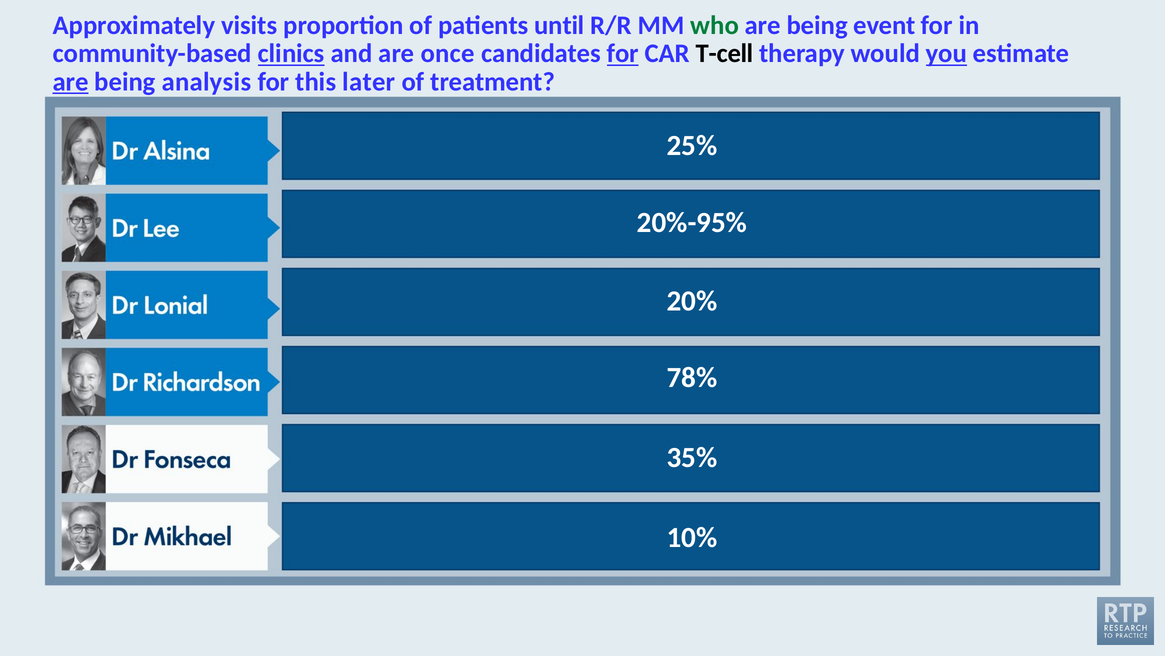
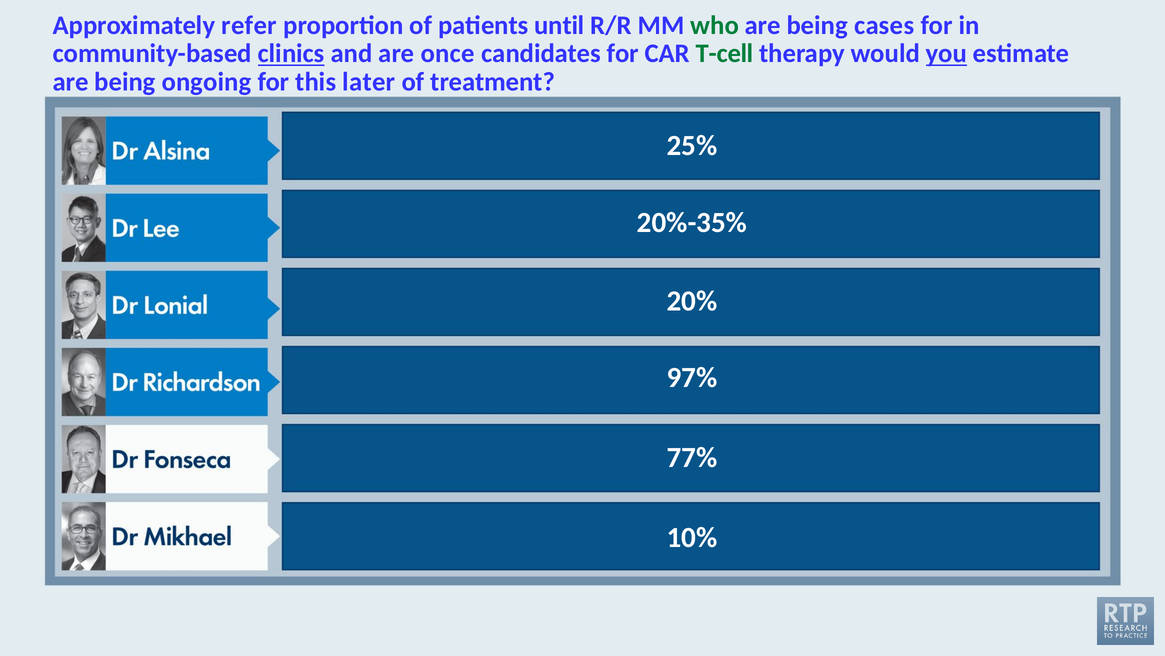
visits: visits -> refer (249, 25)
event: event -> cases (884, 25)
for underline: present -> none (623, 54)
T-cell colour: black -> green (725, 54)
are underline: present -> none (71, 82)
analysis: analysis -> ongoing (207, 82)
20%-95%: 20%-95% -> 20%-35% (692, 222)
78%: 78% -> 97% (692, 377)
35%: 35% -> 77% (692, 457)
